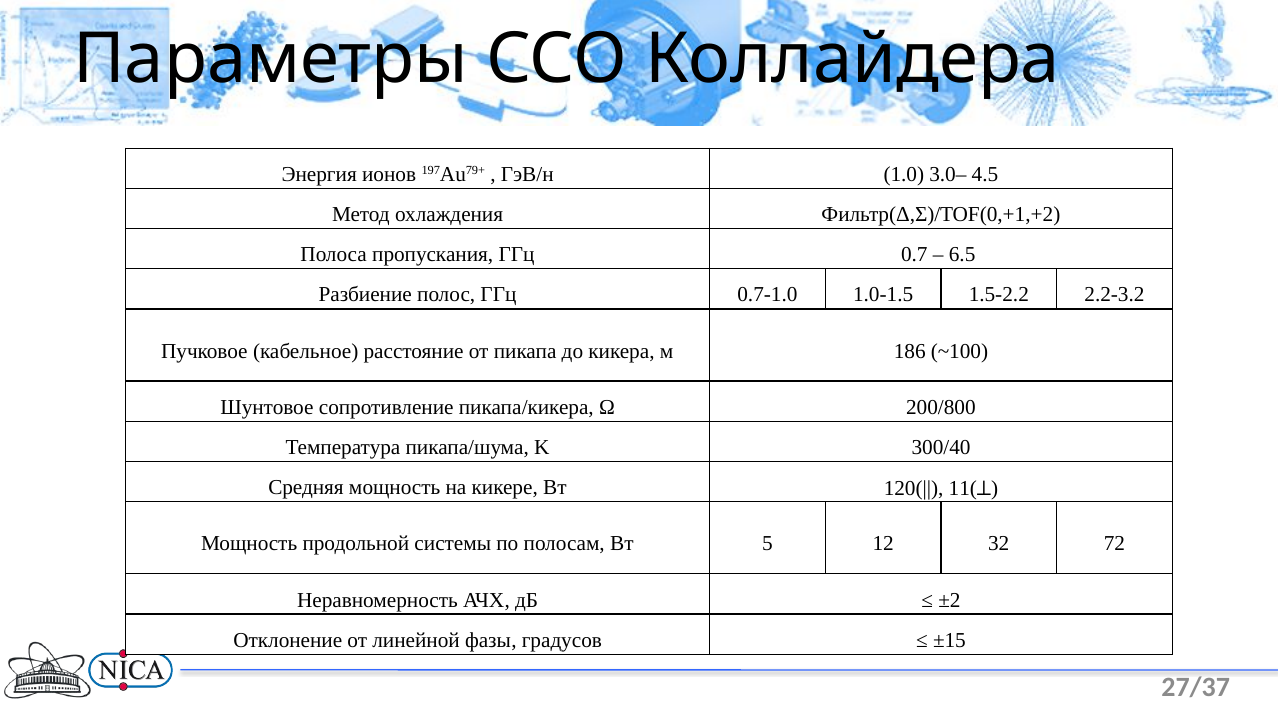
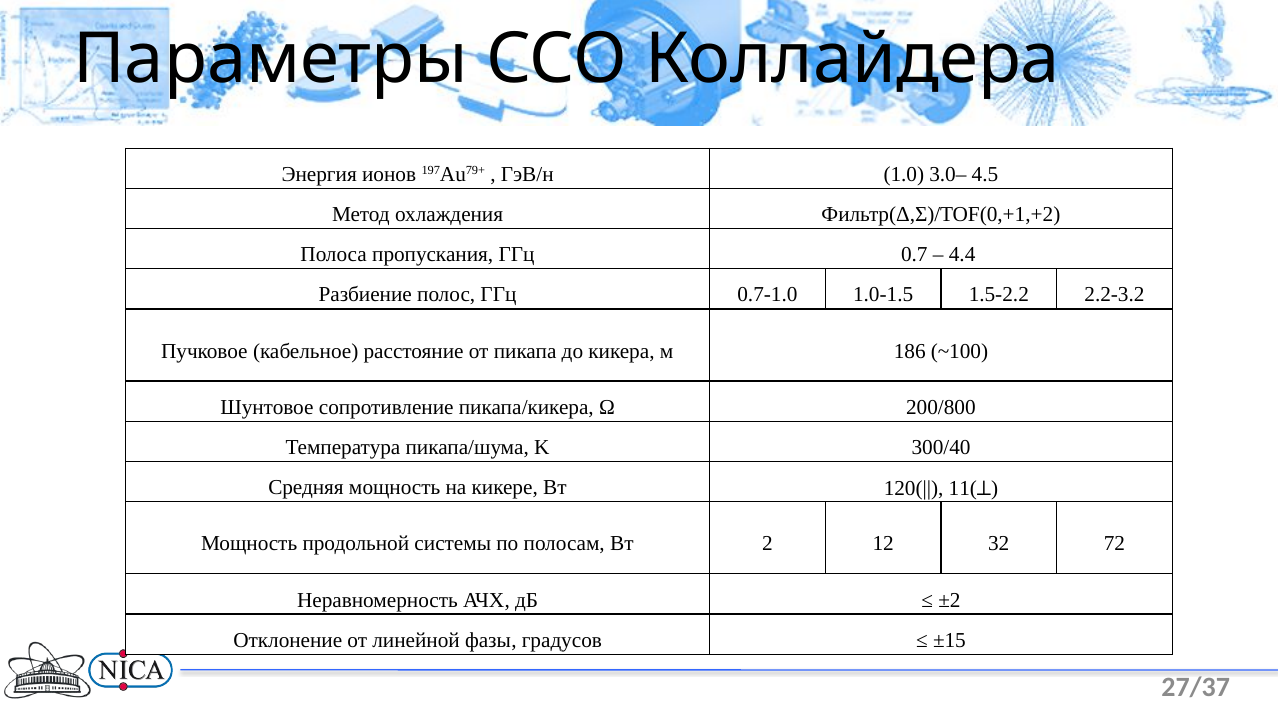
6.5: 6.5 -> 4.4 (962, 255)
5: 5 -> 2 (767, 544)
